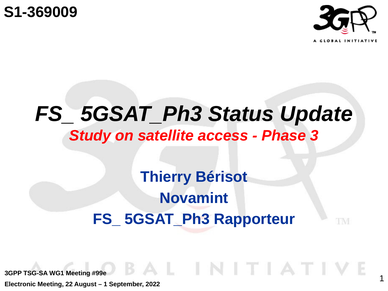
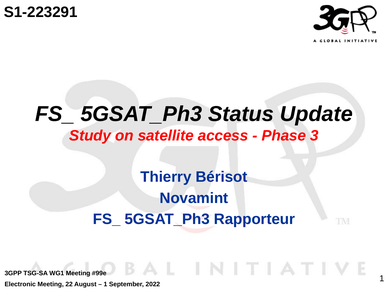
S1-369009: S1-369009 -> S1-223291 (41, 12)
